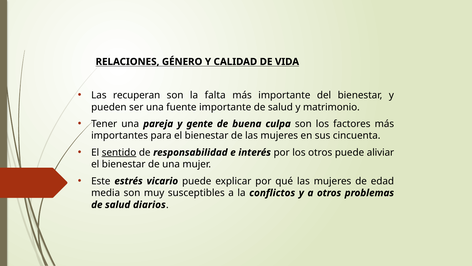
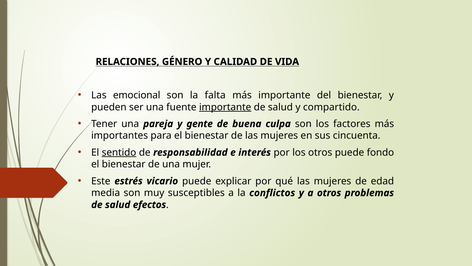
recuperan: recuperan -> emocional (137, 95)
importante underline: none -> present (225, 107)
matrimonio: matrimonio -> compartido (331, 107)
aliviar: aliviar -> fondo (380, 152)
diarios: diarios -> efectos (149, 204)
